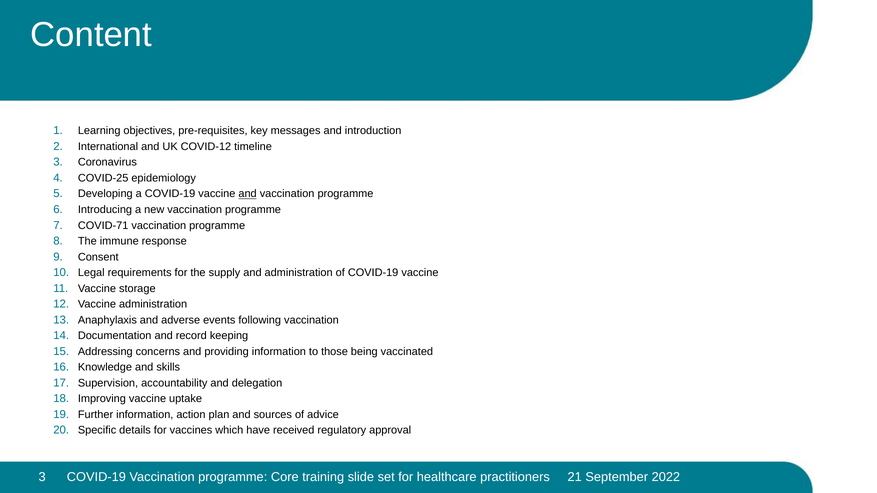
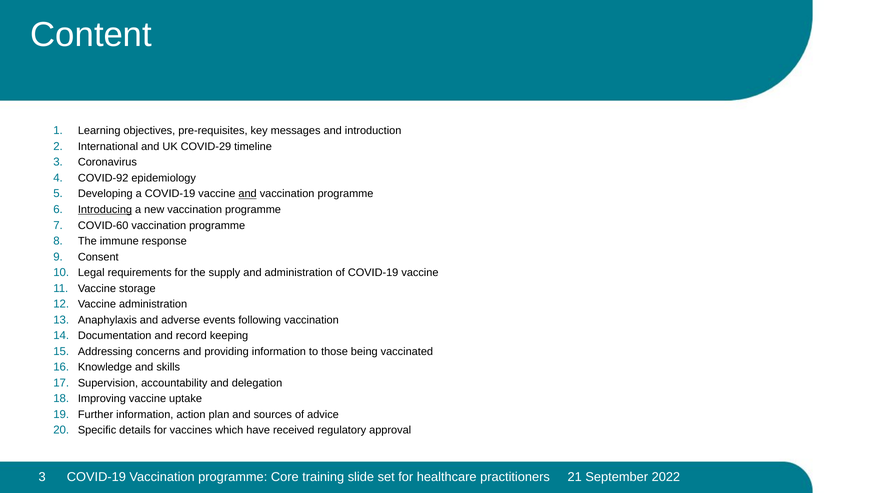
COVID-12: COVID-12 -> COVID-29 (206, 147)
COVID-25: COVID-25 -> COVID-92 (103, 178)
Introducing underline: none -> present (105, 210)
COVID-71: COVID-71 -> COVID-60 (103, 226)
